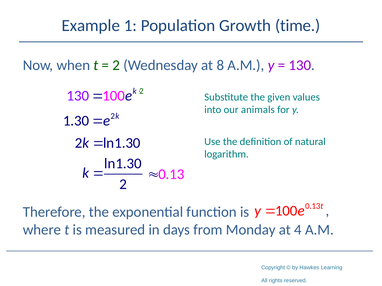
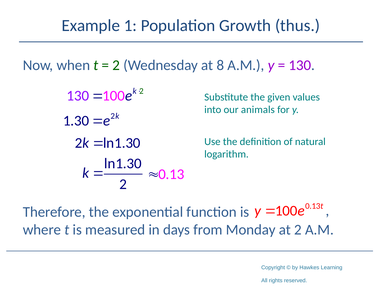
time: time -> thus (298, 26)
at 4: 4 -> 2 (298, 230)
